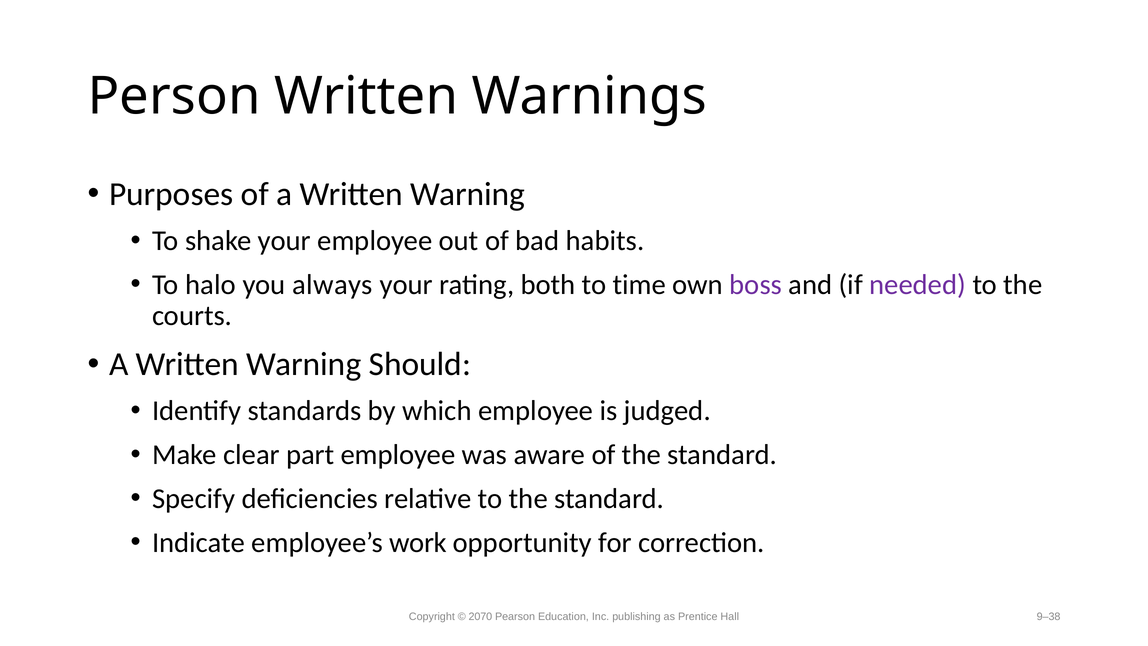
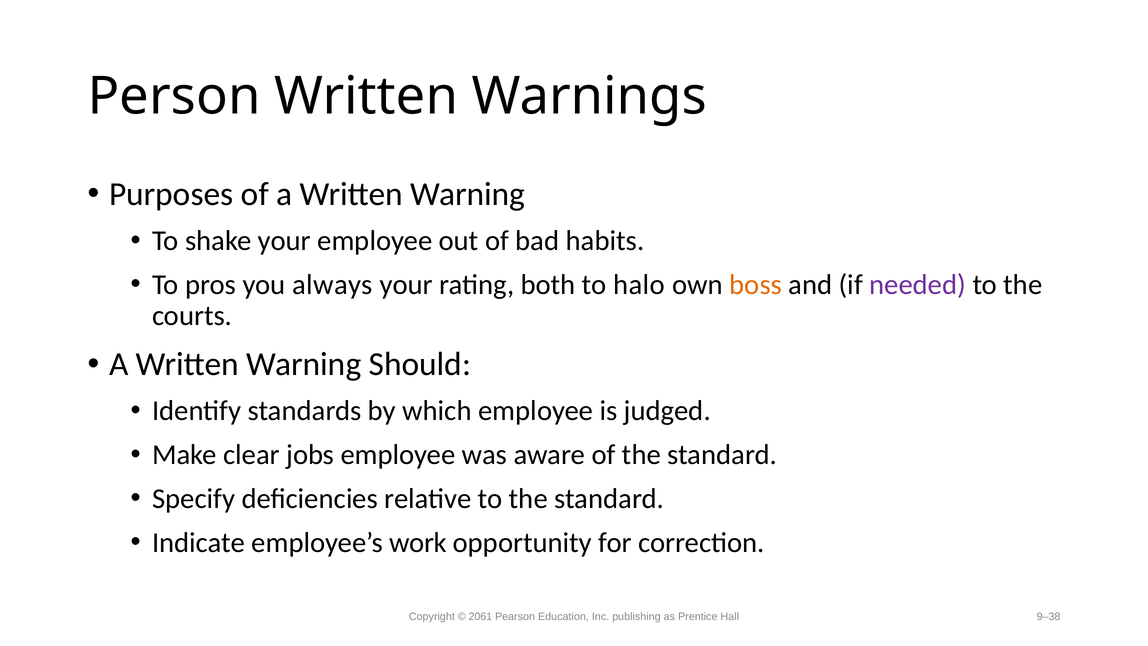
halo: halo -> pros (211, 285)
time: time -> halo (639, 285)
boss colour: purple -> orange (756, 285)
part: part -> jobs (310, 455)
2070: 2070 -> 2061 (480, 616)
